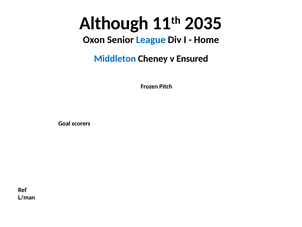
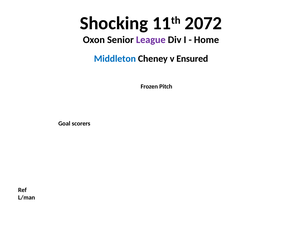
Although: Although -> Shocking (114, 23)
2035: 2035 -> 2072 (203, 23)
League colour: blue -> purple (151, 40)
